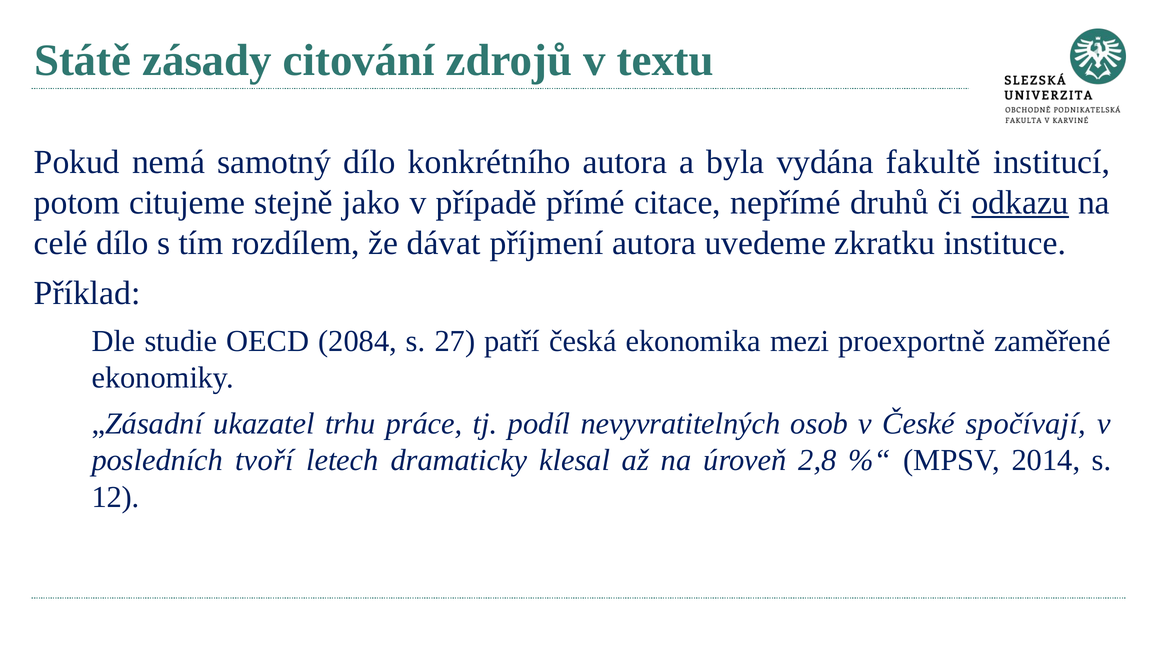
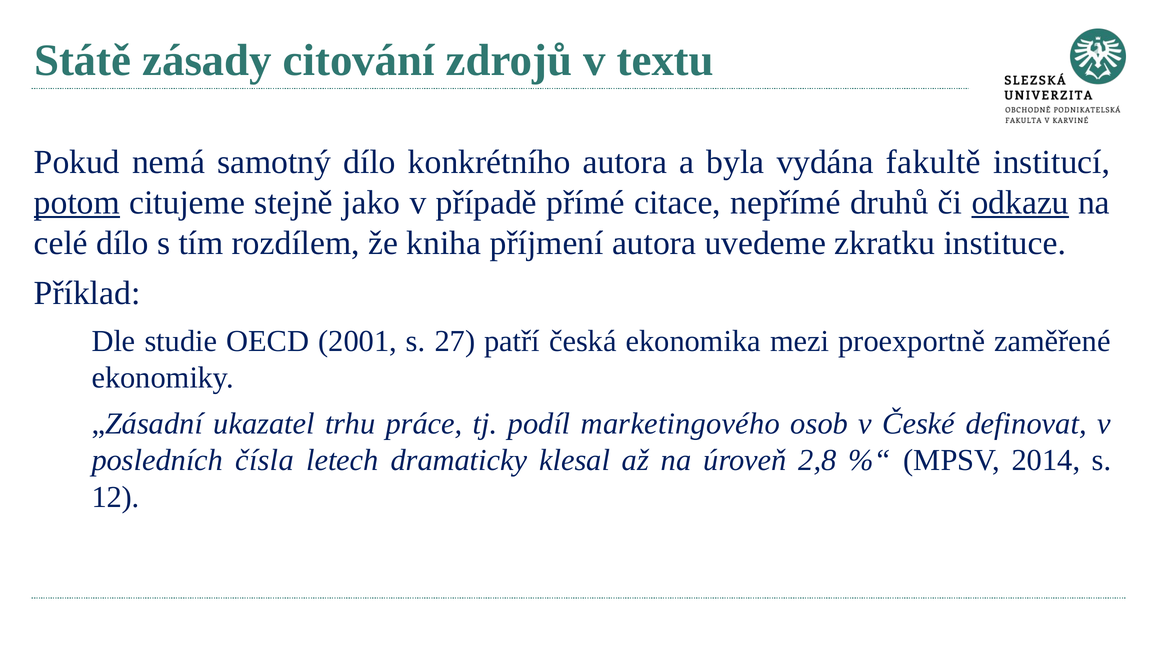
potom underline: none -> present (77, 203)
dávat: dávat -> kniha (444, 243)
2084: 2084 -> 2001 (358, 341)
nevyvratitelných: nevyvratitelných -> marketingového (680, 424)
spočívají: spočívají -> definovat (1026, 424)
tvoří: tvoří -> čísla (265, 460)
